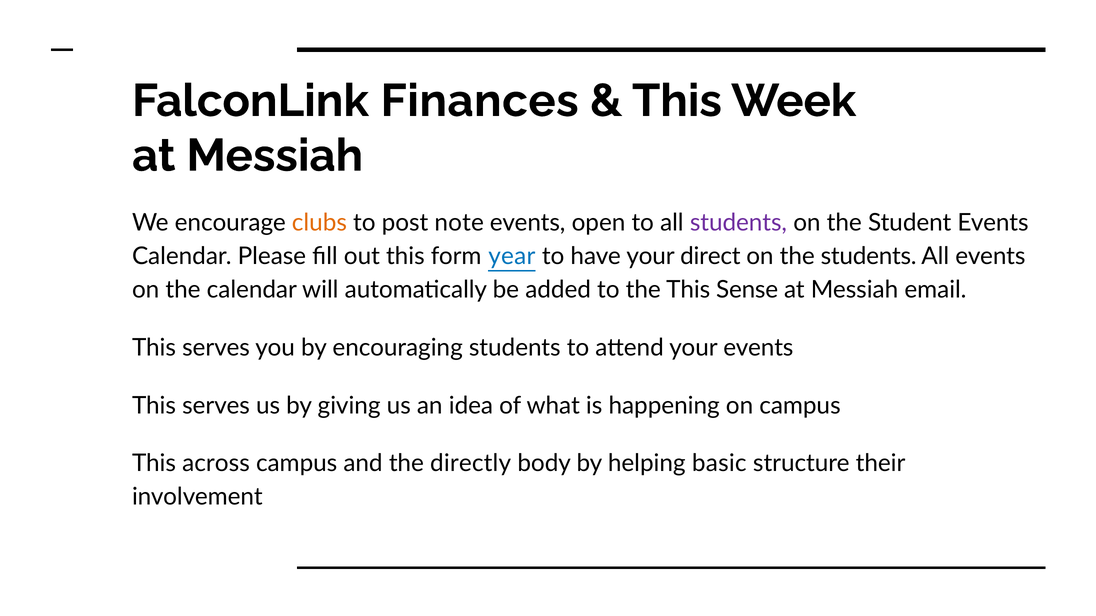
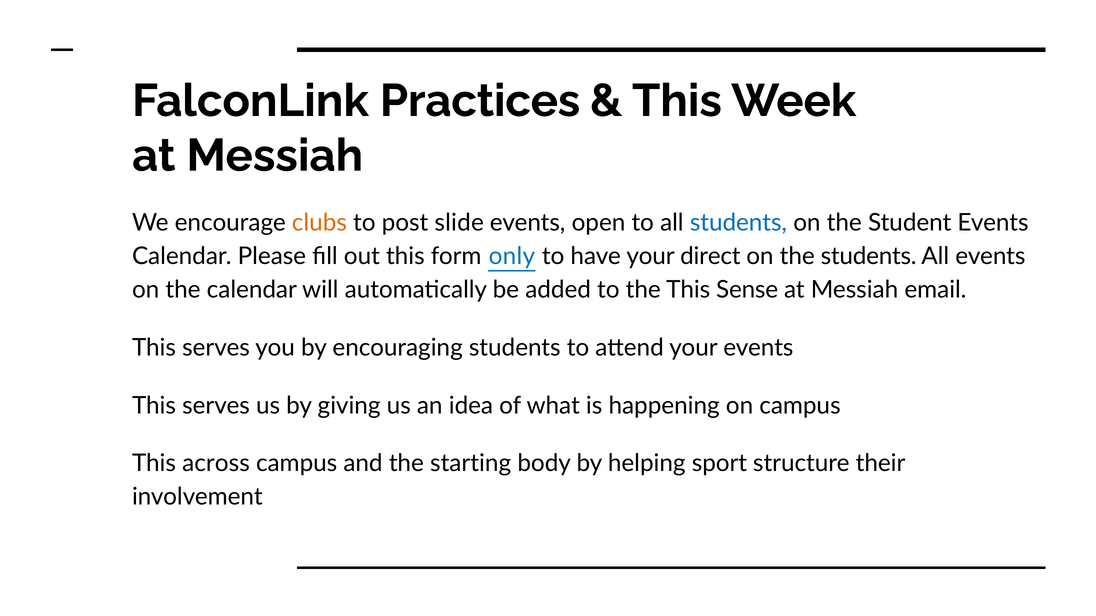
Finances: Finances -> Practices (480, 101)
note: note -> slide (459, 223)
students colour: purple -> blue (738, 223)
year: year -> only (512, 256)
directly: directly -> starting (471, 464)
basic: basic -> sport (719, 464)
